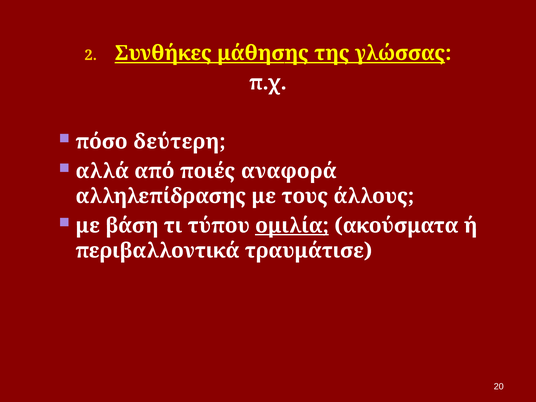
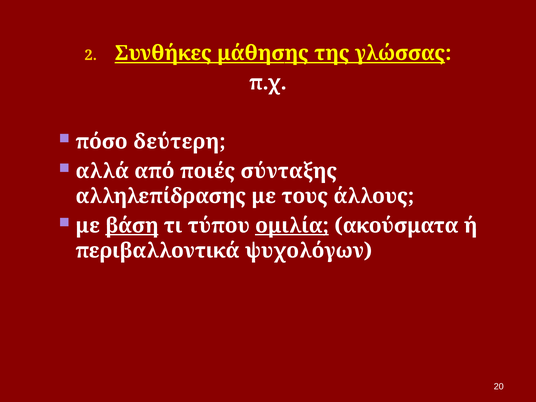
αναφορά: αναφορά -> σύνταξης (289, 171)
βάση underline: none -> present (132, 226)
τραυμάτισε: τραυμάτισε -> ψυχολόγων (308, 251)
